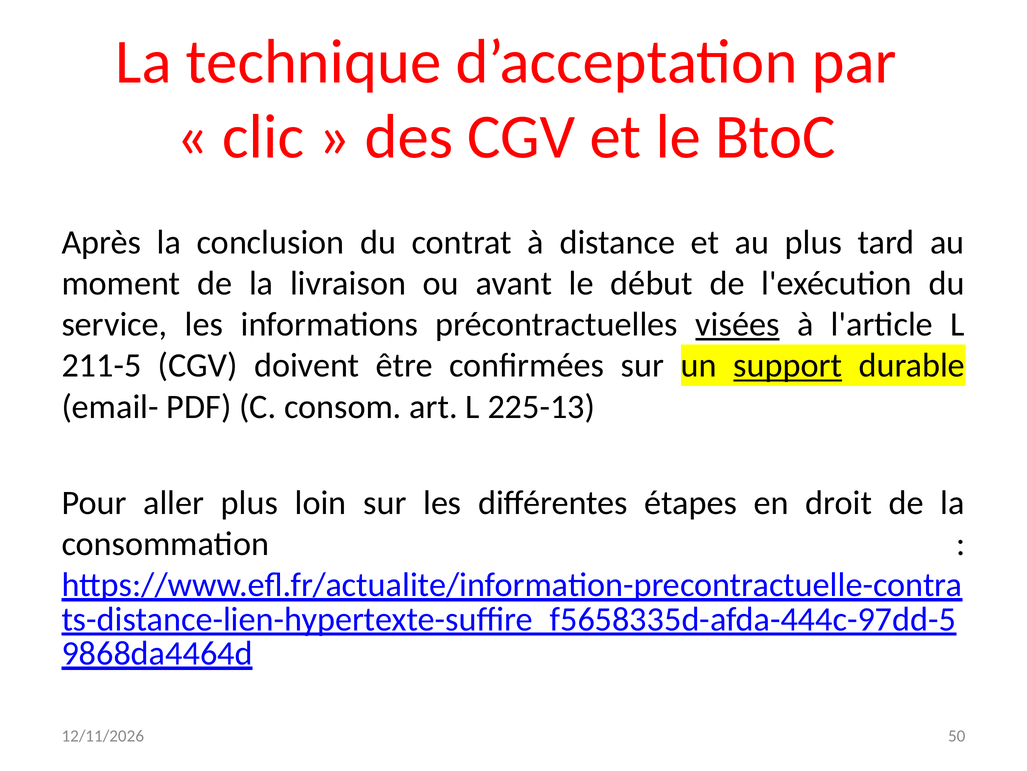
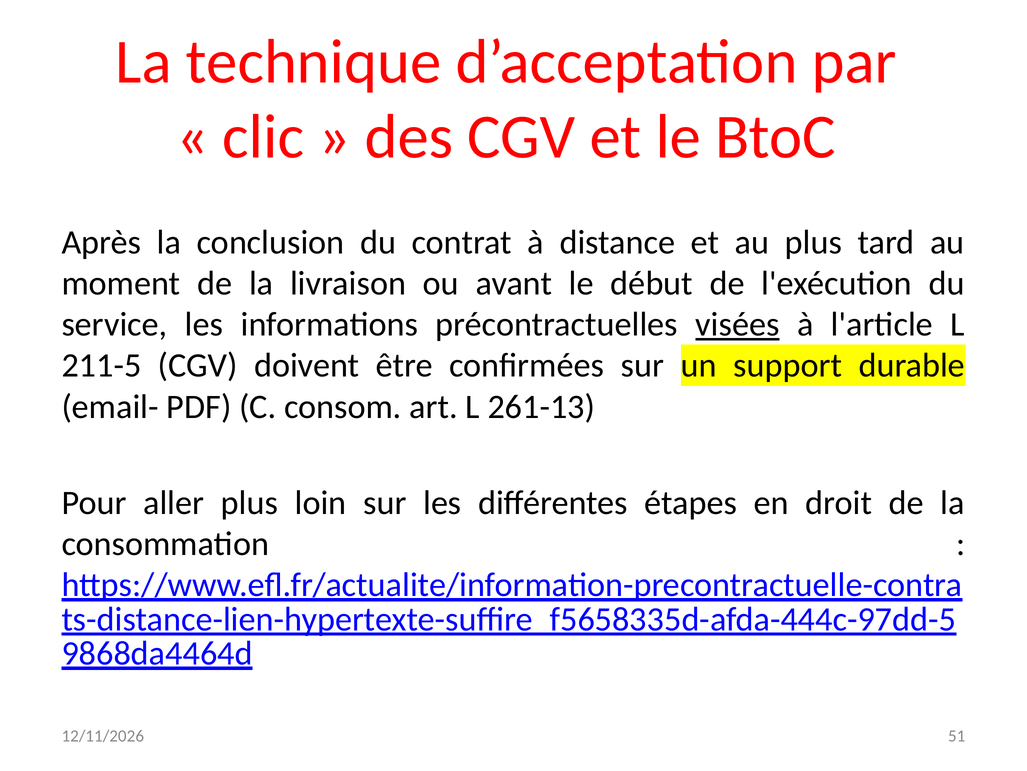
support underline: present -> none (788, 365)
225-13: 225-13 -> 261-13 (541, 406)
50: 50 -> 51 (957, 735)
